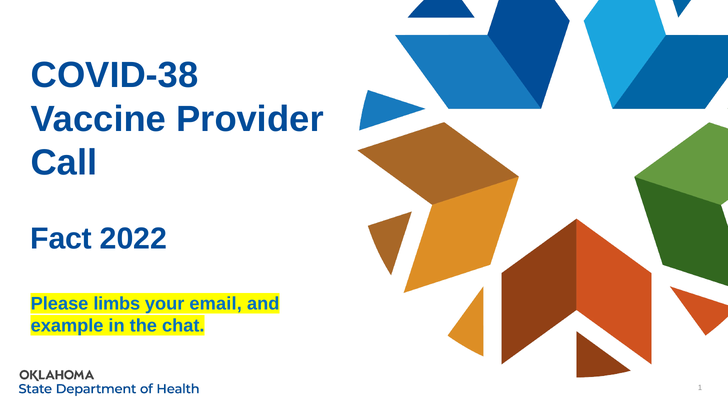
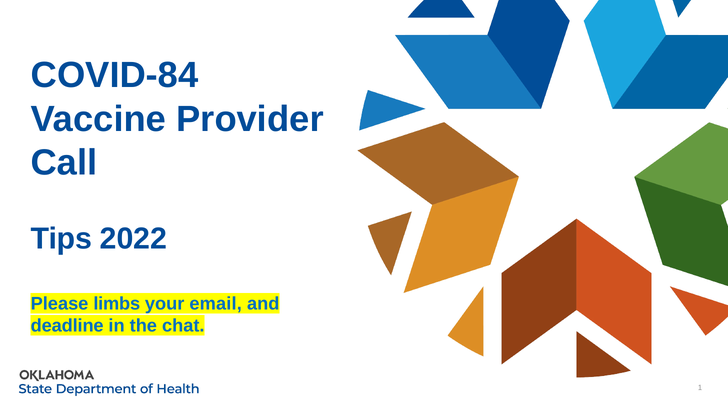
COVID-38: COVID-38 -> COVID-84 (115, 75)
Fact: Fact -> Tips (61, 239)
example: example -> deadline (67, 325)
